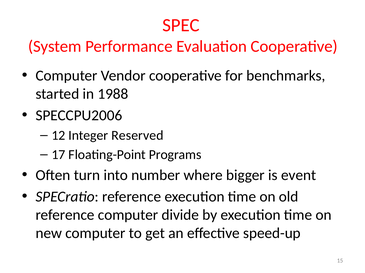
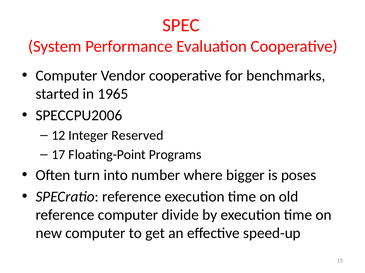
1988: 1988 -> 1965 (113, 94)
event: event -> poses (299, 176)
